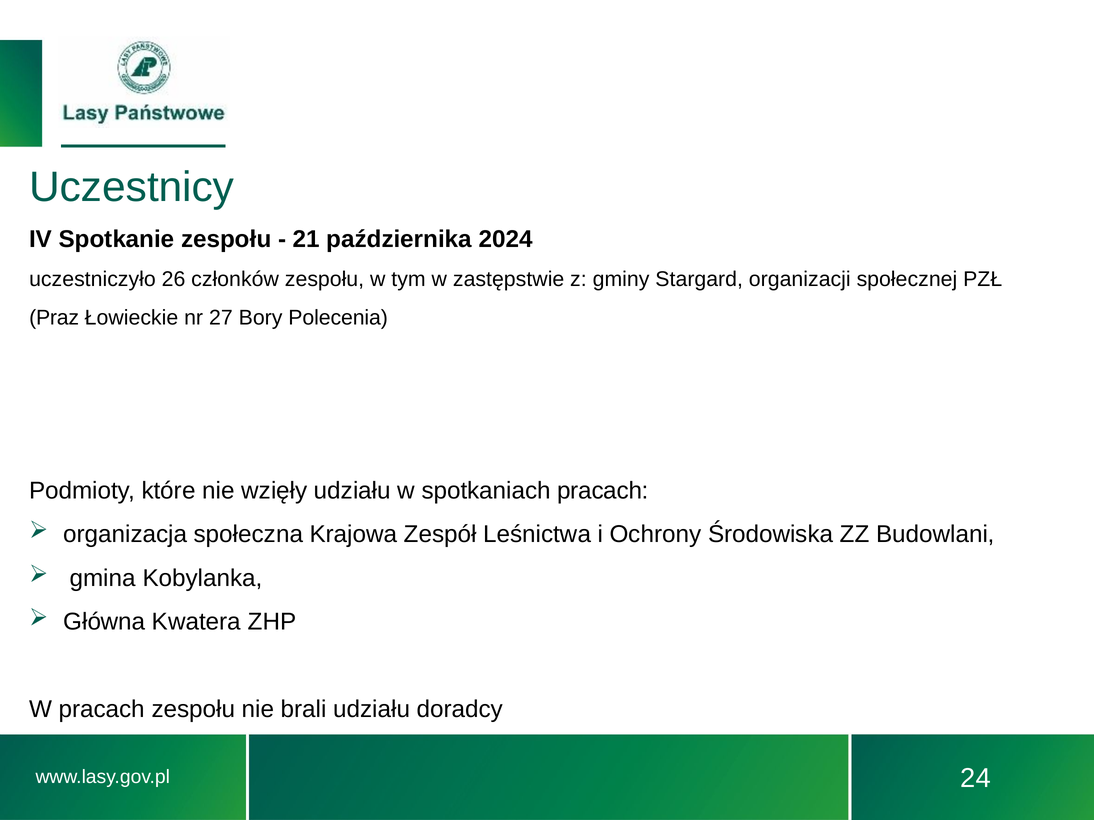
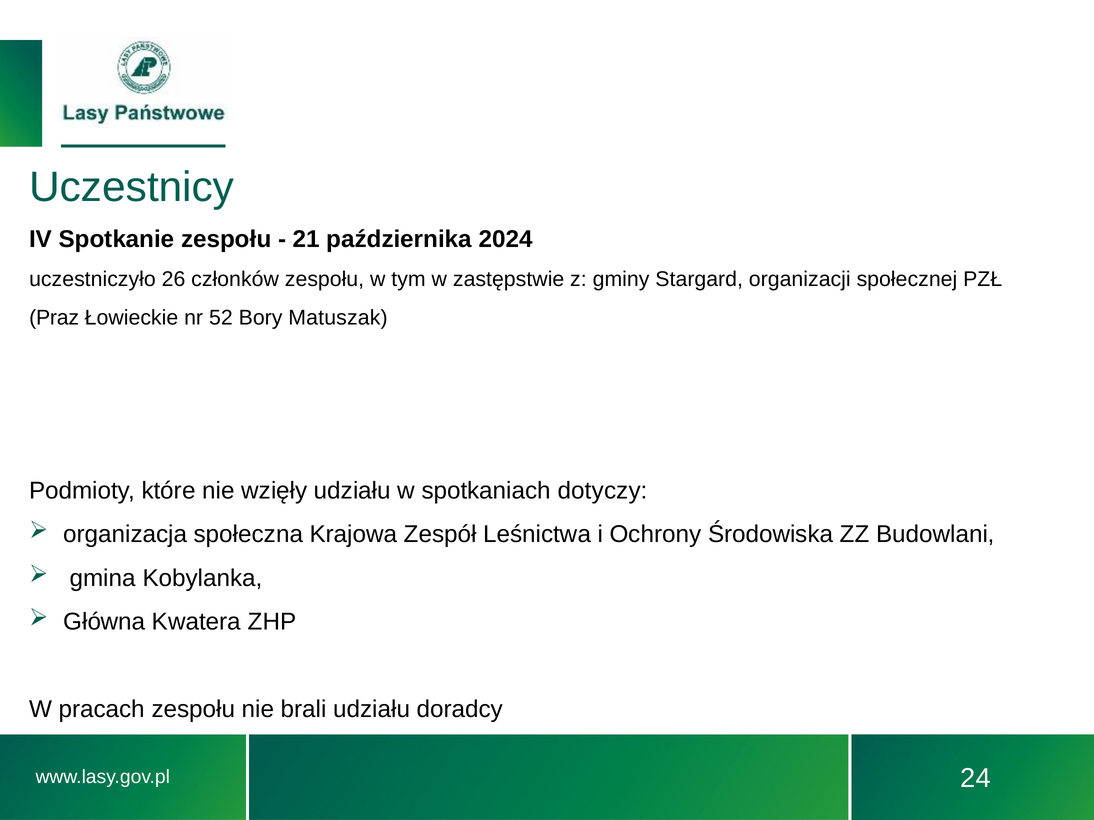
27: 27 -> 52 (221, 318)
Polecenia: Polecenia -> Matuszak (338, 318)
spotkaniach pracach: pracach -> dotyczy (603, 491)
